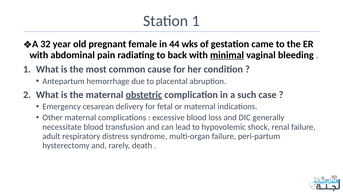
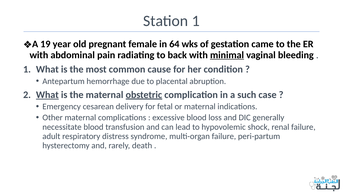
32: 32 -> 19 (45, 44)
44: 44 -> 64 (174, 44)
What underline: none -> present (47, 95)
